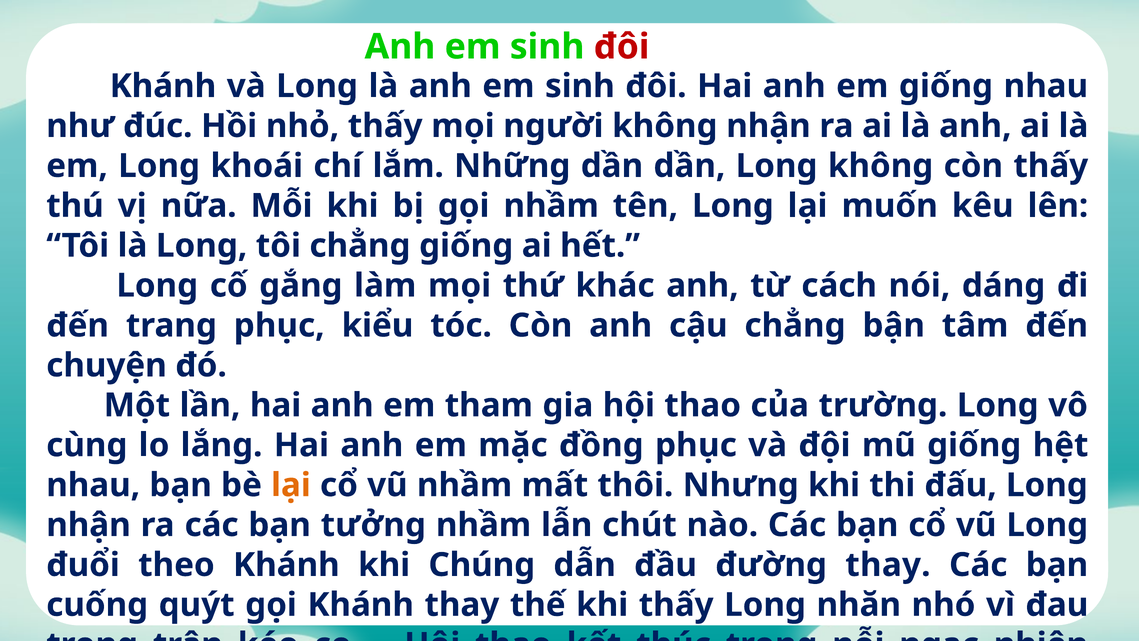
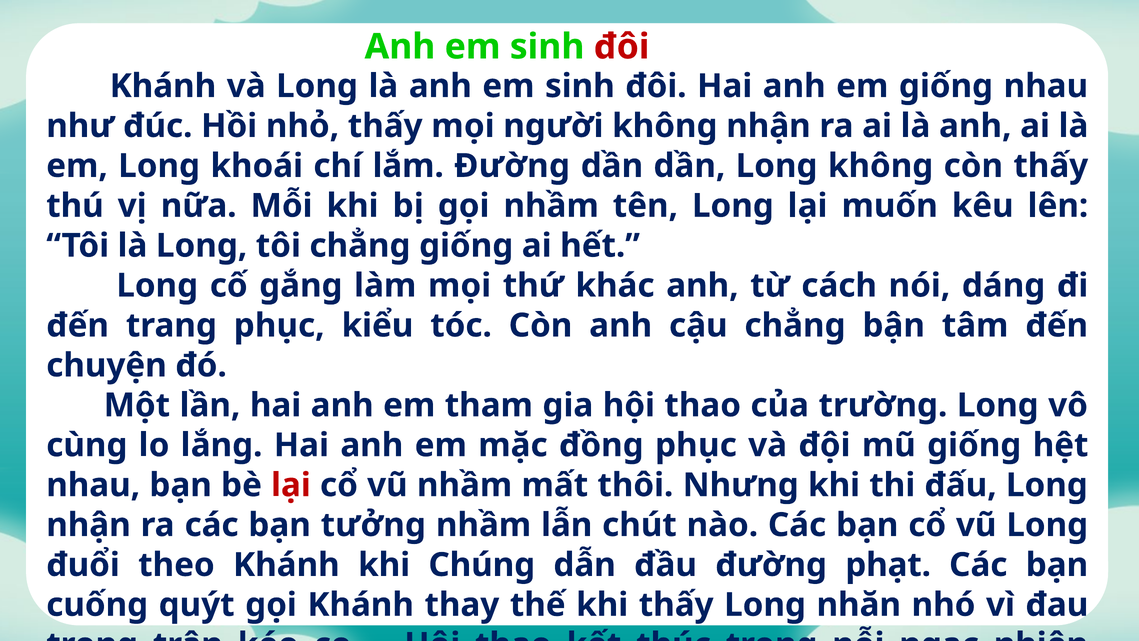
lắm Những: Những -> Đường (512, 166)
lại colour: orange -> red (291, 485)
đường thay: thay -> phạt (888, 565)
